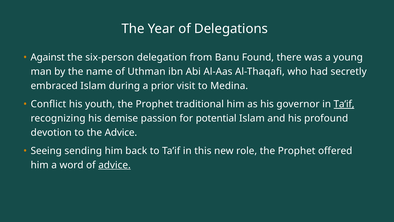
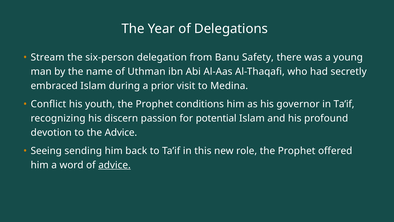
Against: Against -> Stream (48, 57)
Found: Found -> Safety (258, 57)
traditional: traditional -> conditions (200, 104)
Ta’if underline: present -> none (344, 104)
demise: demise -> discern (121, 118)
